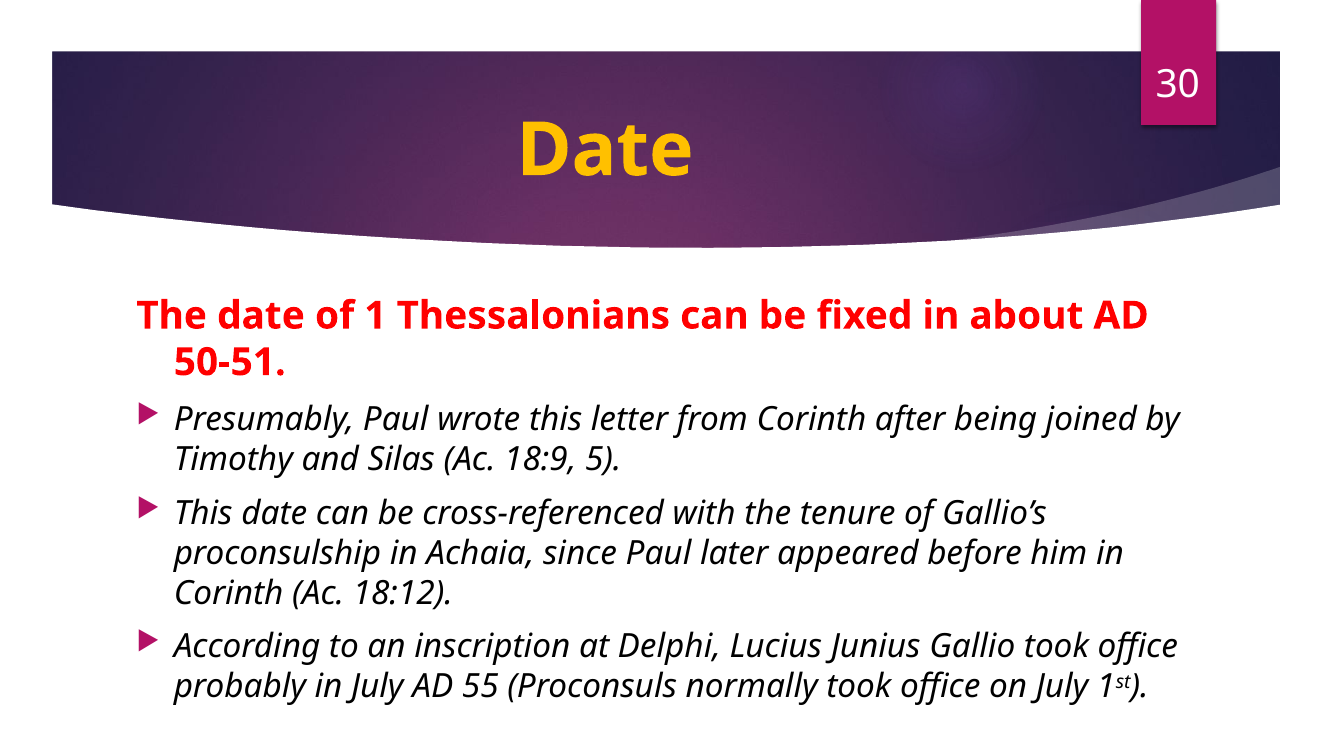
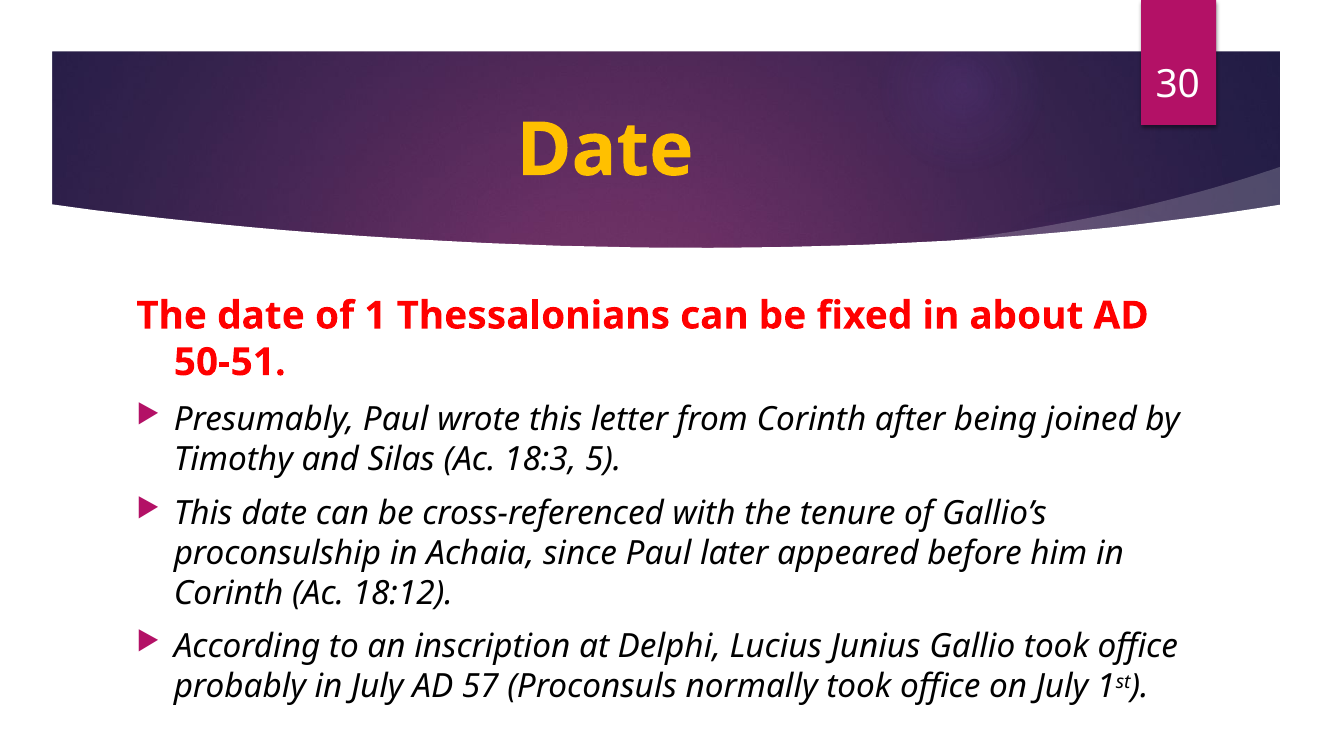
18:9: 18:9 -> 18:3 (540, 459)
55: 55 -> 57 (480, 687)
